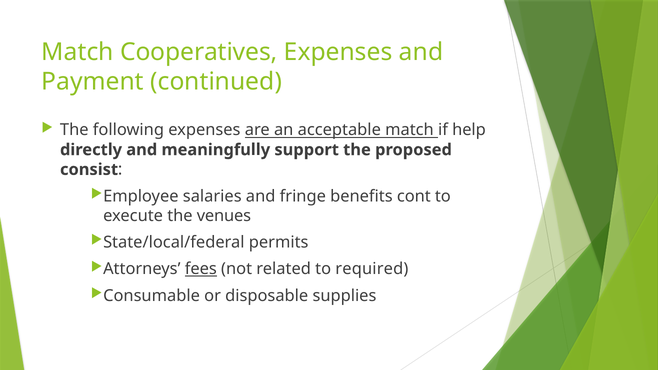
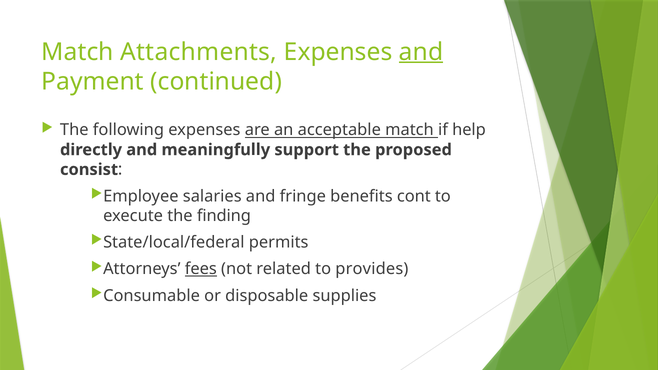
Cooperatives: Cooperatives -> Attachments (199, 52)
and underline: none -> present (421, 52)
venues: venues -> finding (224, 216)
required: required -> provides (372, 269)
